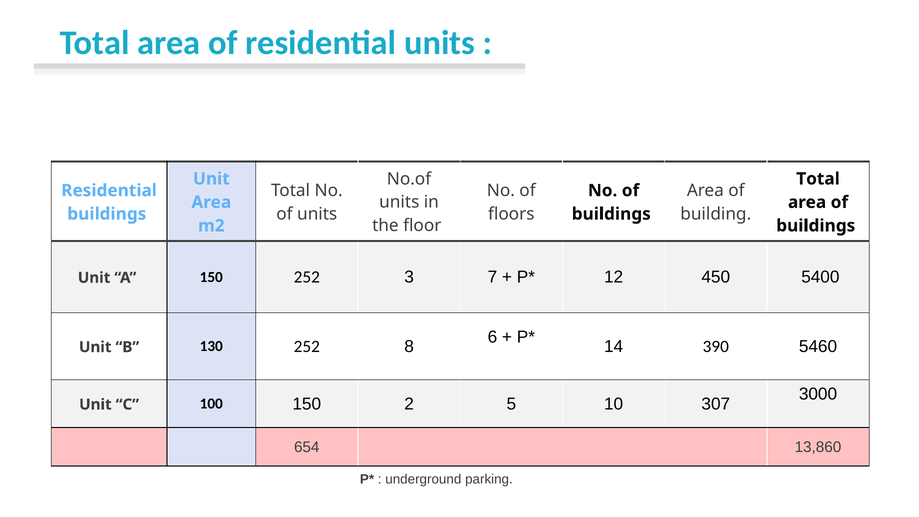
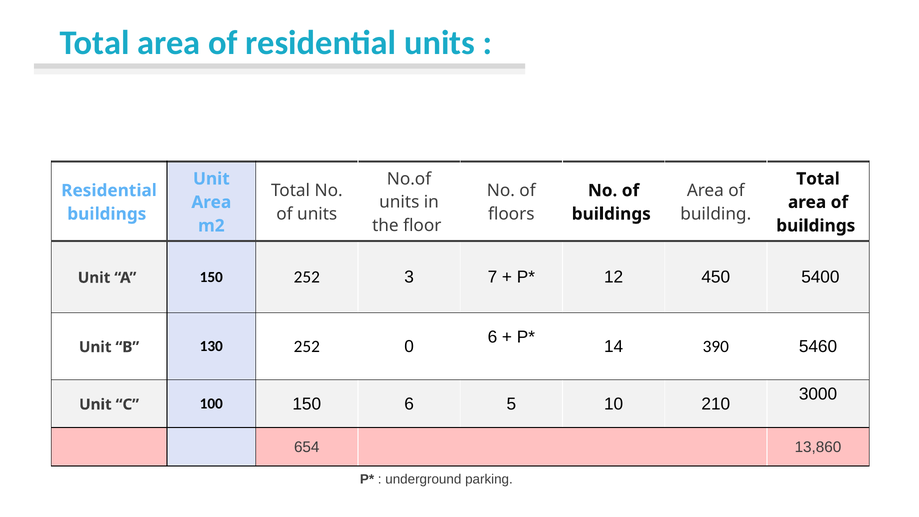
8: 8 -> 0 (409, 346)
150 2: 2 -> 6 (409, 404)
307: 307 -> 210 (716, 404)
